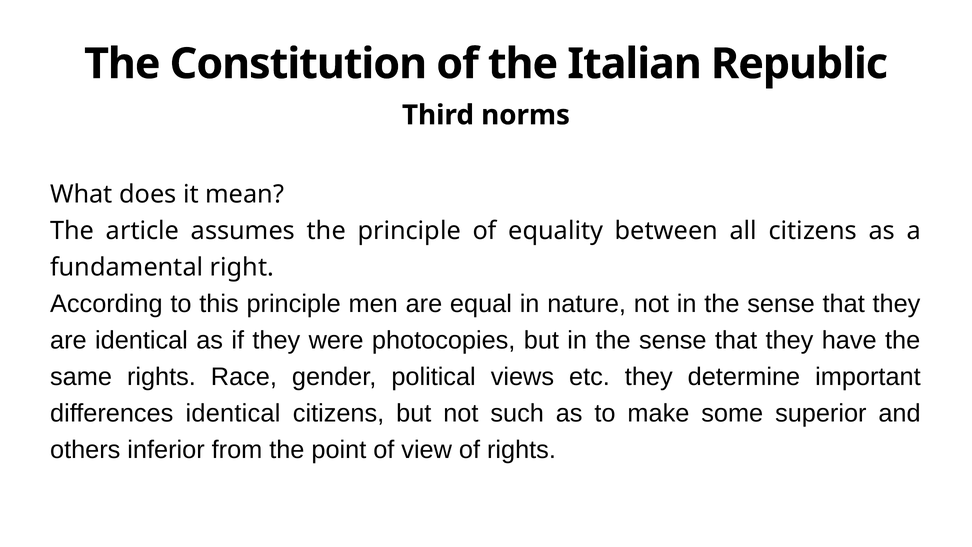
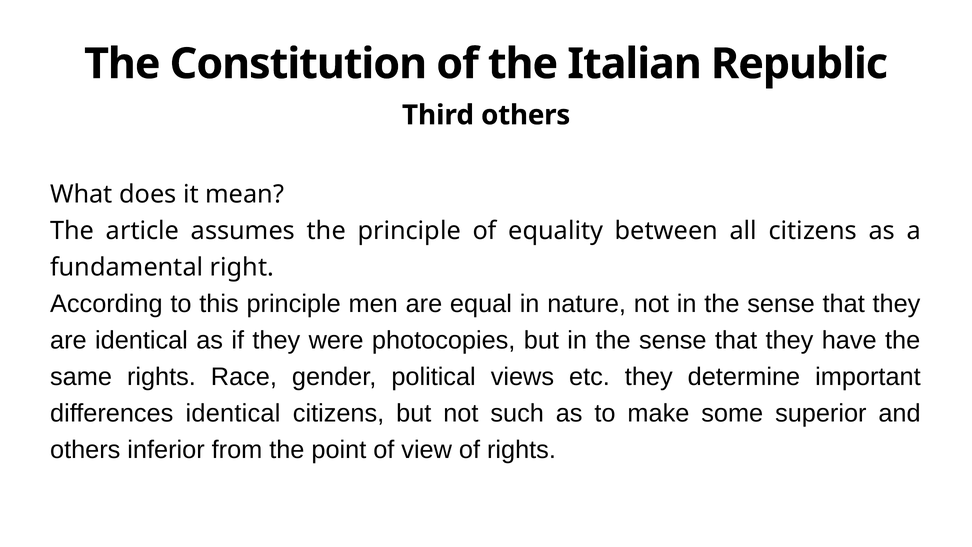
Third norms: norms -> others (526, 115)
